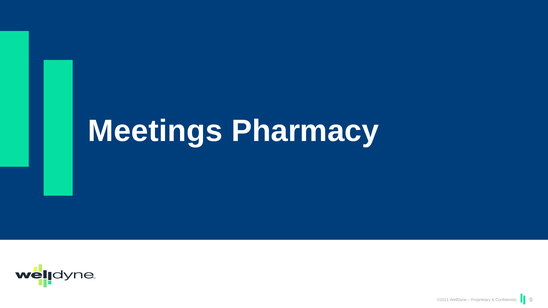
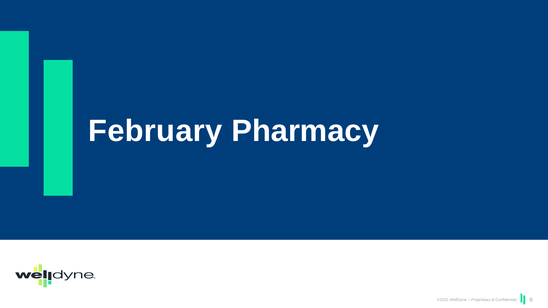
Meetings: Meetings -> February (155, 131)
